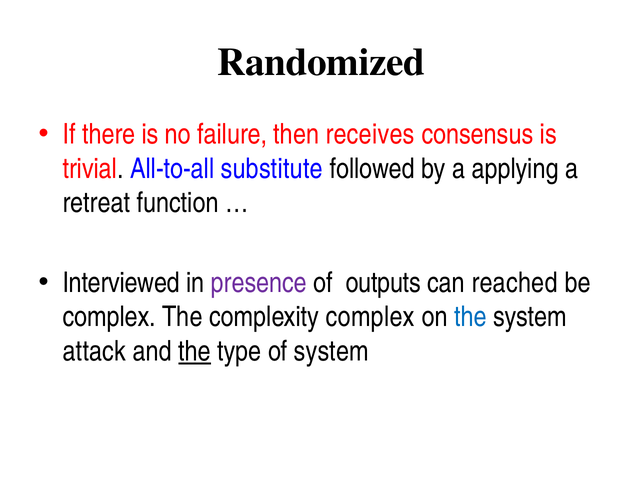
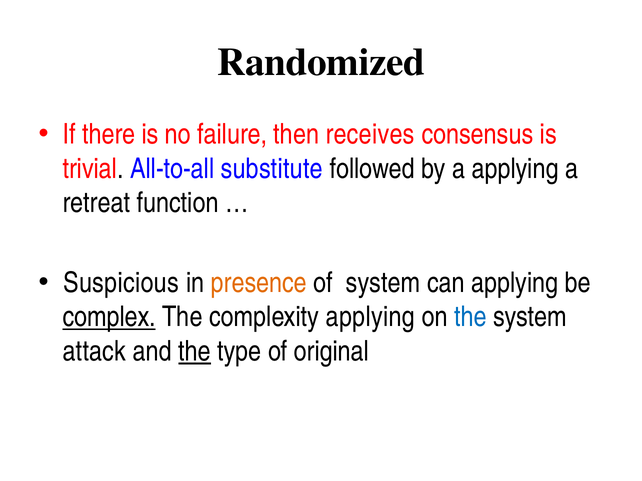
Interviewed: Interviewed -> Suspicious (121, 283)
presence colour: purple -> orange (259, 283)
of outputs: outputs -> system (383, 283)
can reached: reached -> applying (515, 283)
complex underline: none -> present (109, 317)
complexity complex: complex -> applying (370, 317)
of system: system -> original (331, 352)
